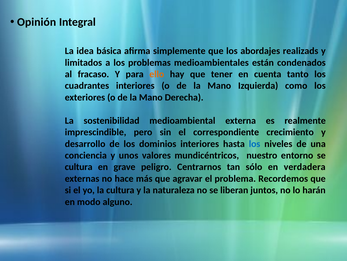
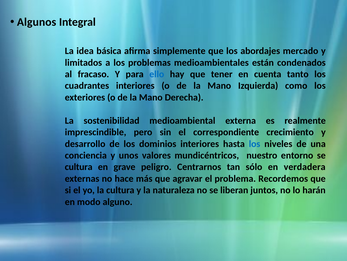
Opinión: Opinión -> Algunos (37, 22)
realizads: realizads -> mercado (301, 51)
ello colour: orange -> blue (157, 74)
